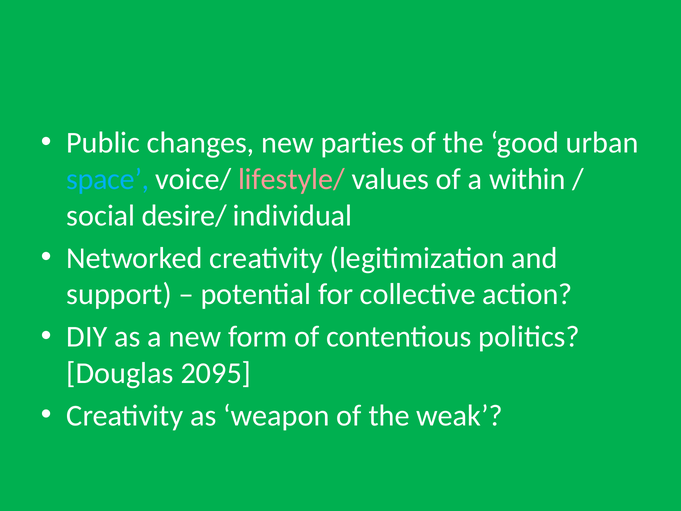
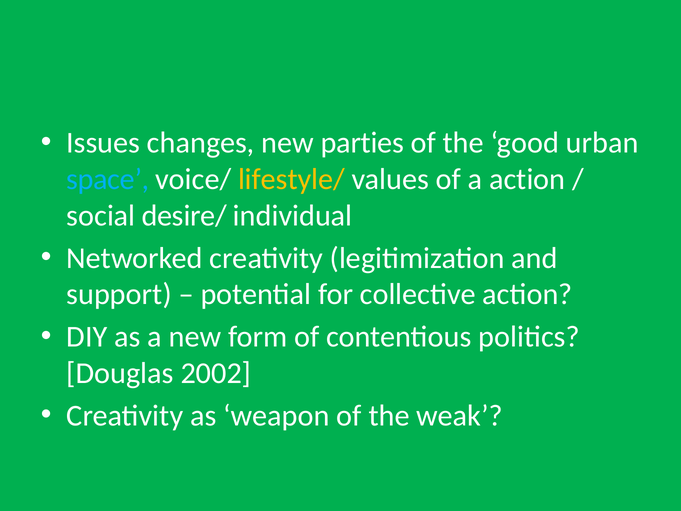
Public: Public -> Issues (103, 143)
lifestyle/ colour: pink -> yellow (291, 179)
a within: within -> action (527, 179)
2095: 2095 -> 2002 (216, 373)
